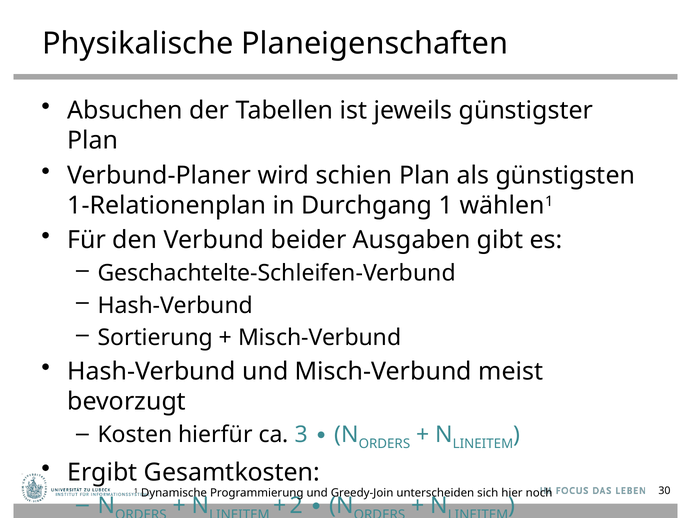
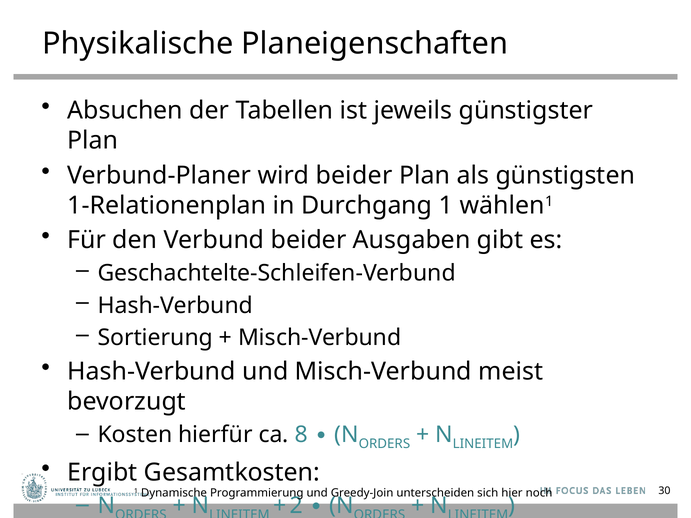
wird schien: schien -> beider (354, 175)
3: 3 -> 8 (301, 435)
